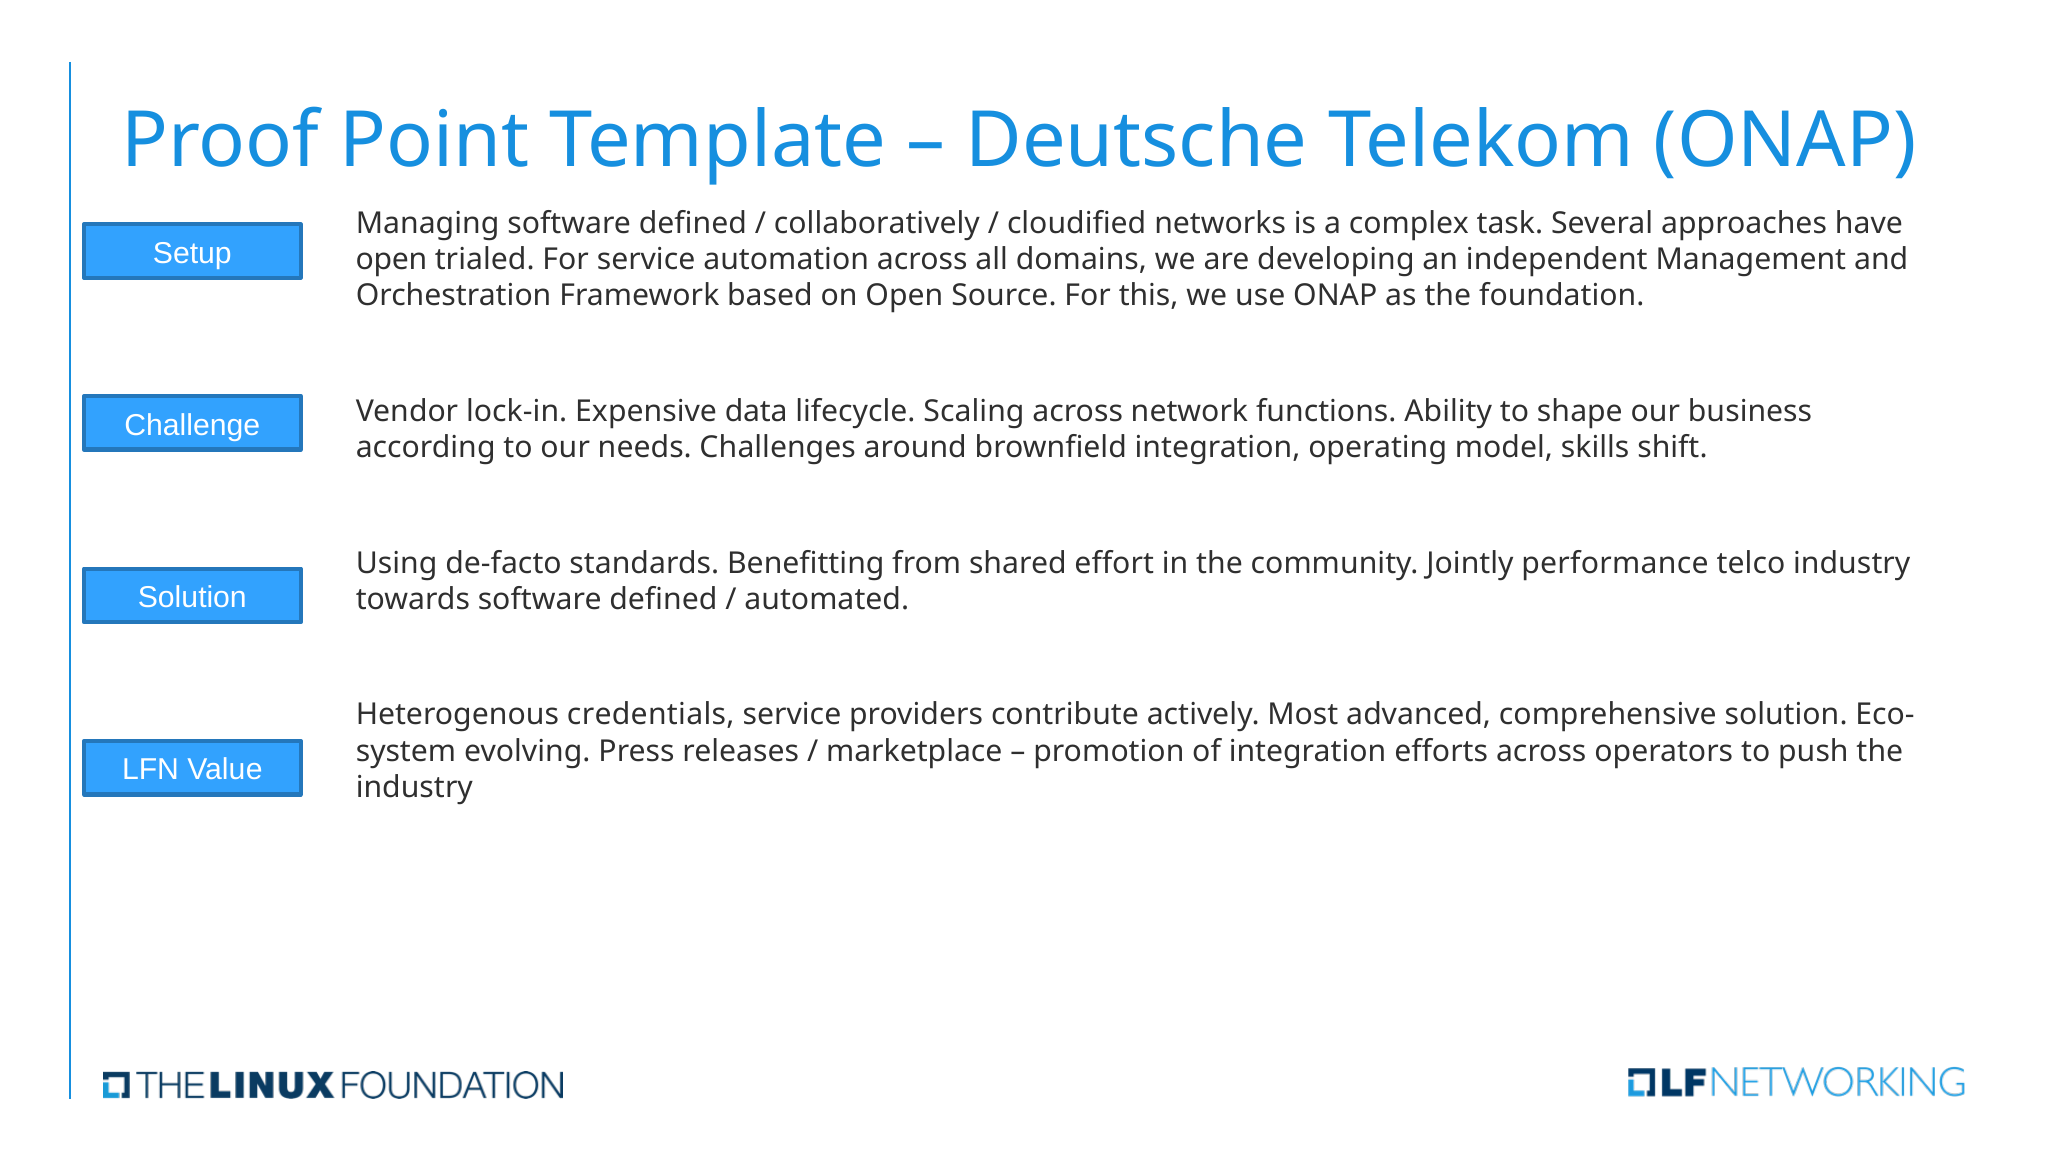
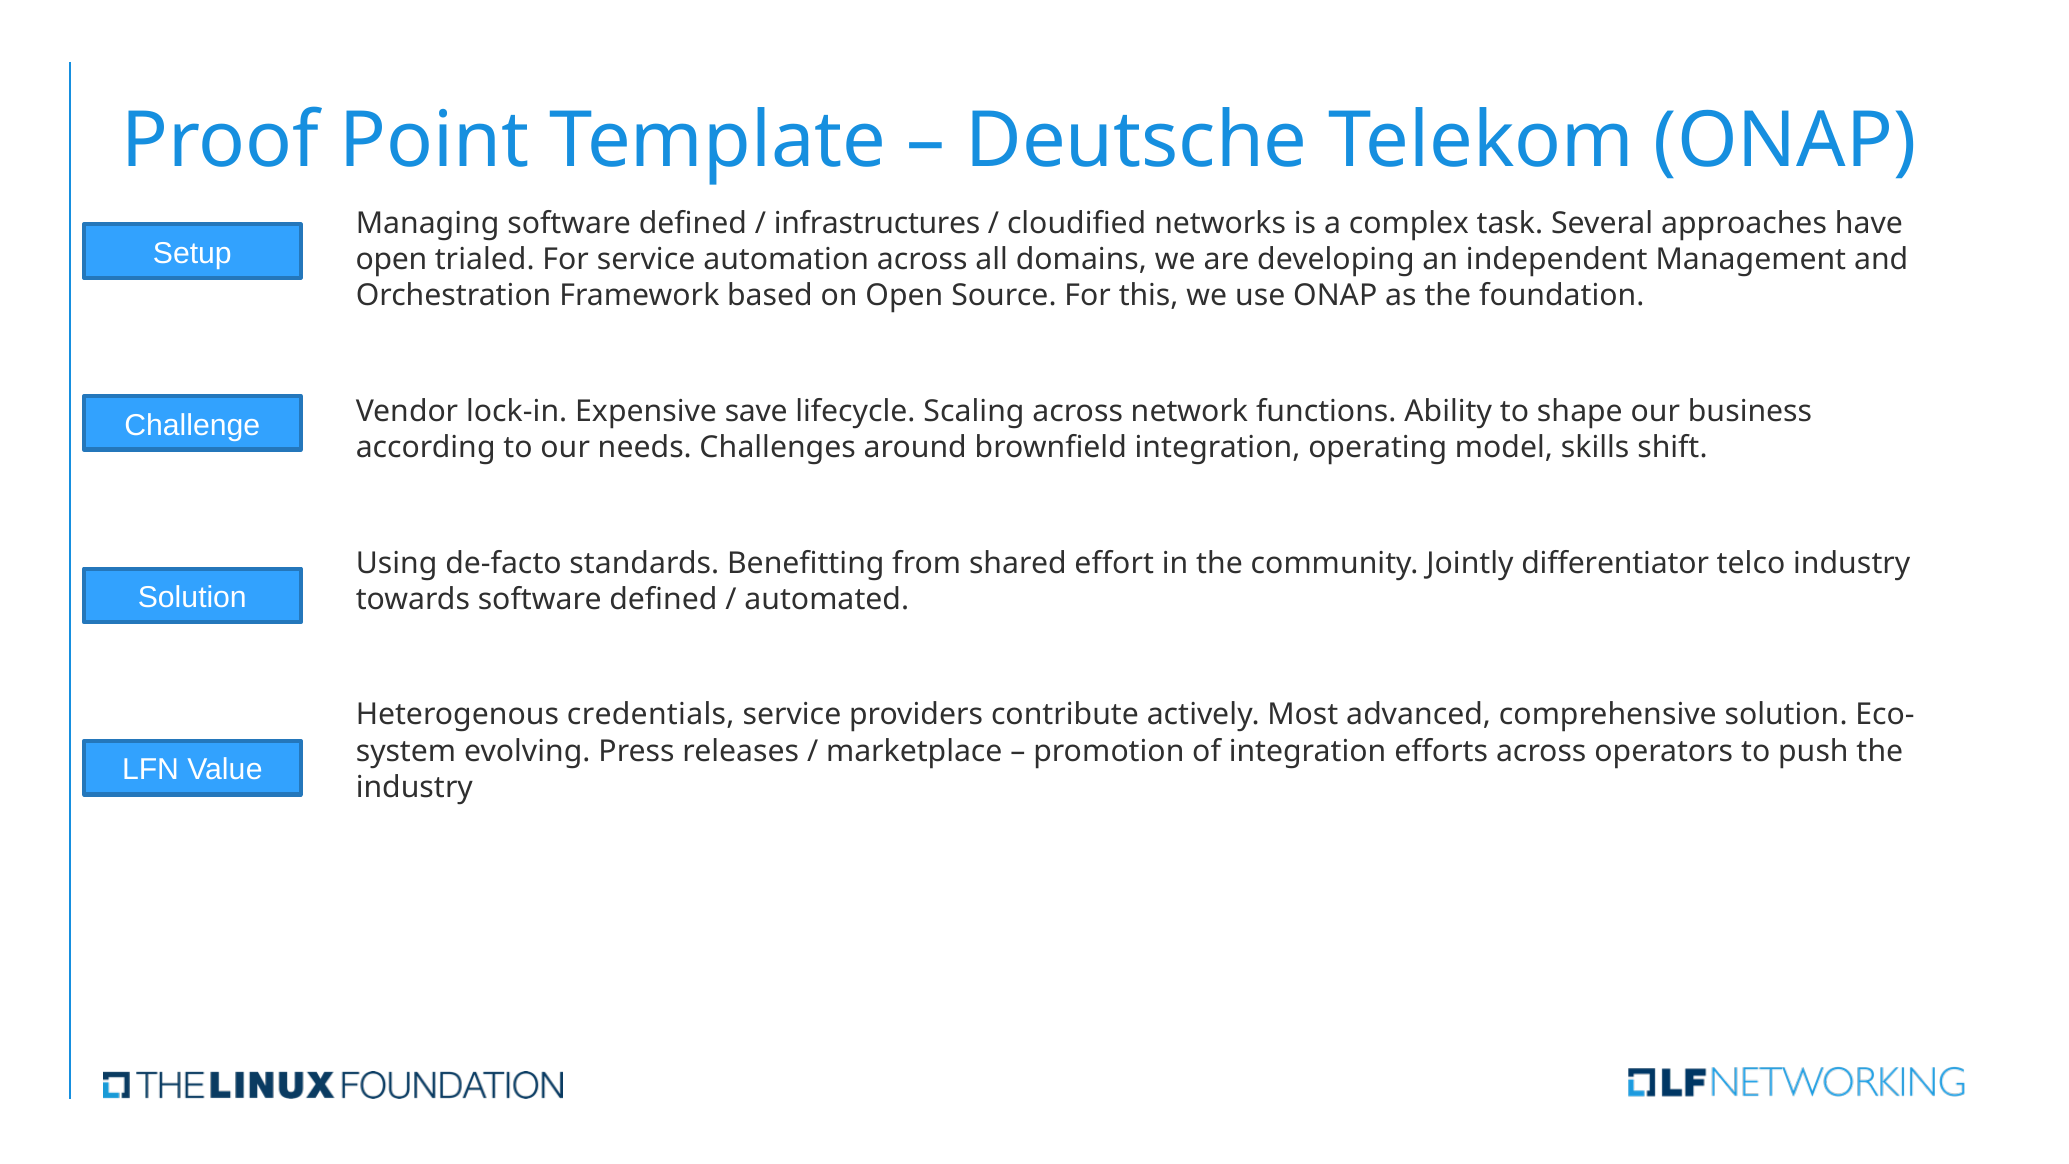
collaboratively: collaboratively -> infrastructures (877, 223)
data: data -> save (756, 411)
performance: performance -> differentiator (1615, 563)
